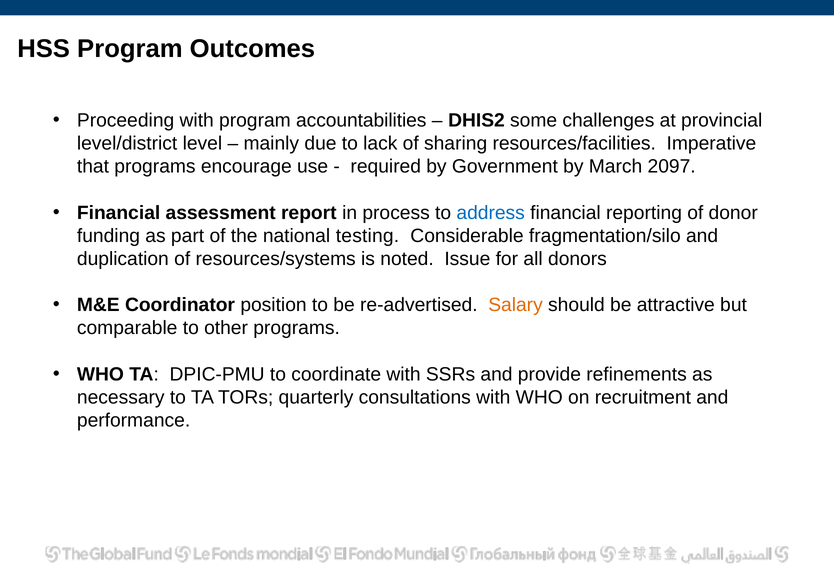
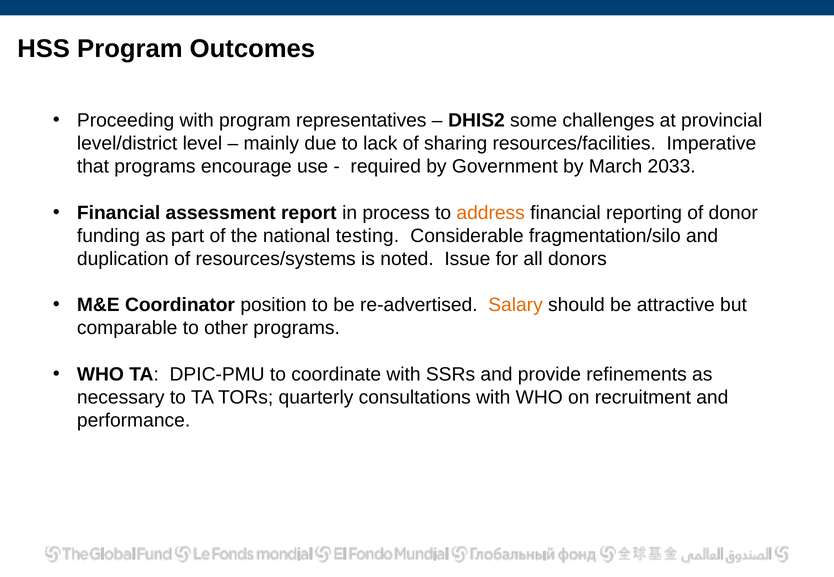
accountabilities: accountabilities -> representatives (361, 120)
2097: 2097 -> 2033 (672, 167)
address colour: blue -> orange (491, 213)
